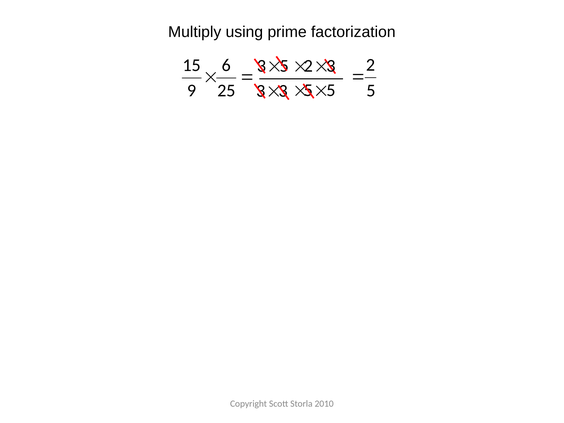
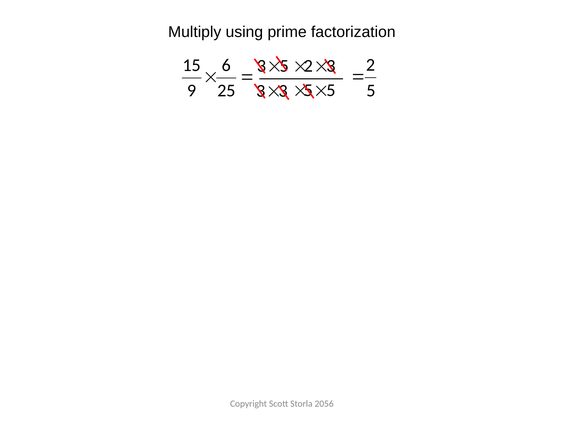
2010: 2010 -> 2056 (324, 404)
